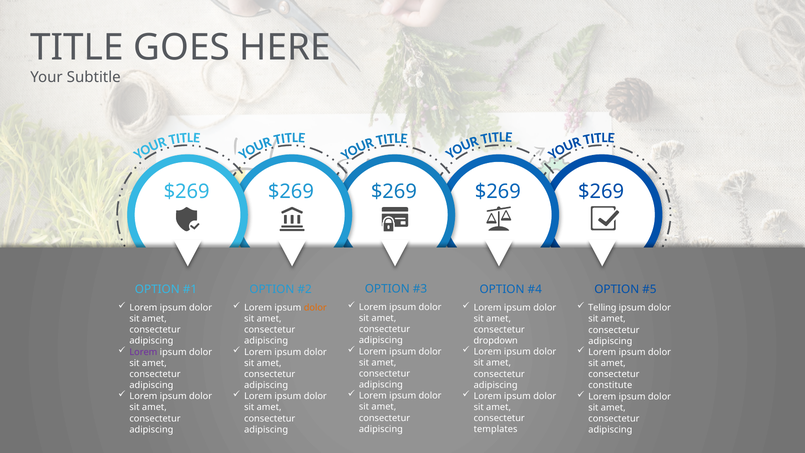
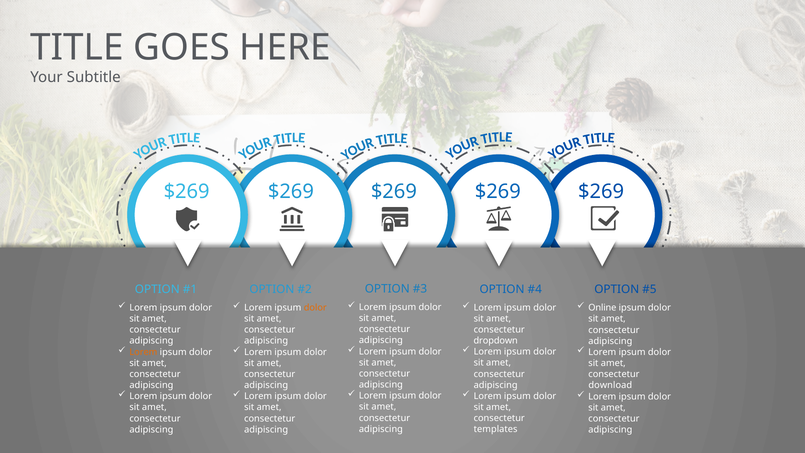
Telling: Telling -> Online (602, 308)
Lorem colour: purple -> orange (143, 352)
constitute: constitute -> download (610, 385)
